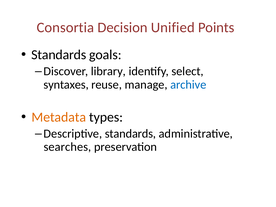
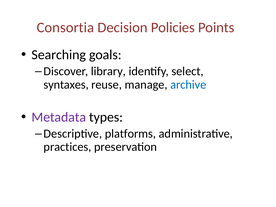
Unified: Unified -> Policies (173, 27)
Standards: Standards -> Searching (59, 55)
Metadata colour: orange -> purple (59, 117)
Descriptive standards: standards -> platforms (130, 134)
searches: searches -> practices (67, 147)
